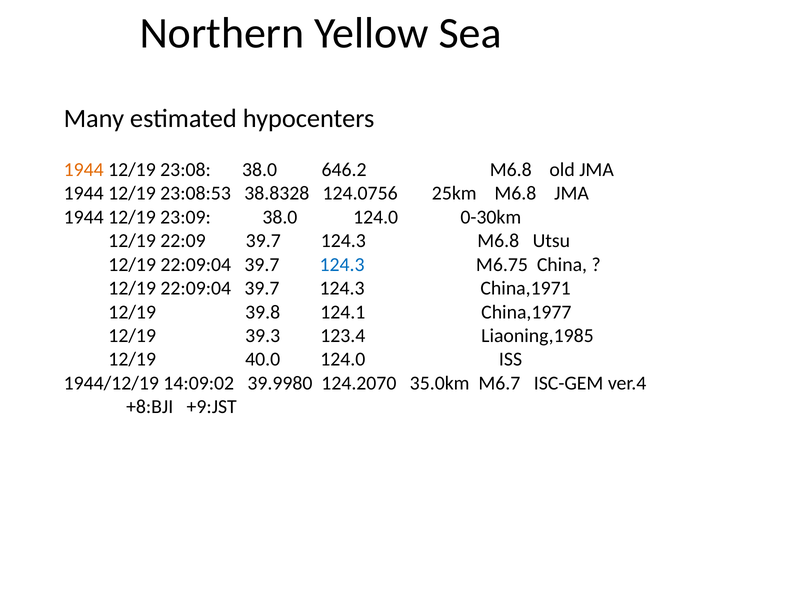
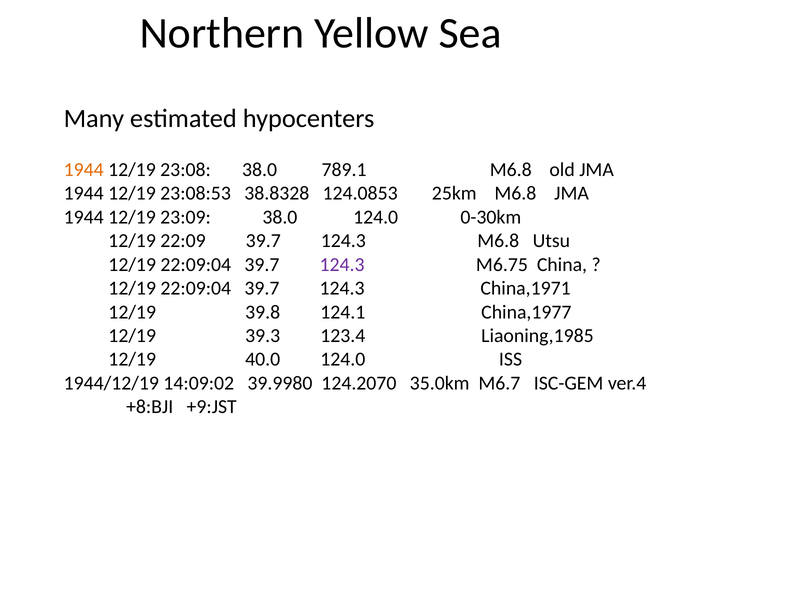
646.2: 646.2 -> 789.1 (344, 170)
124.0756: 124.0756 -> 124.0853 (360, 193)
124.3 colour: blue -> purple (342, 265)
